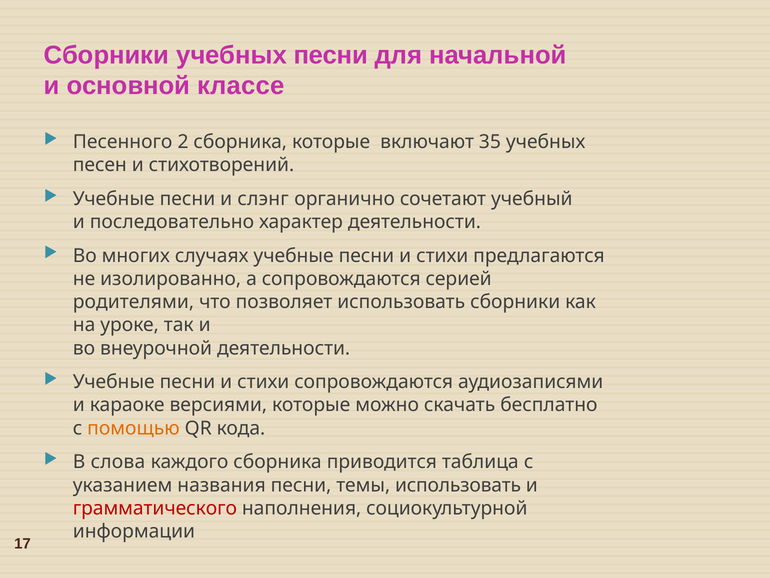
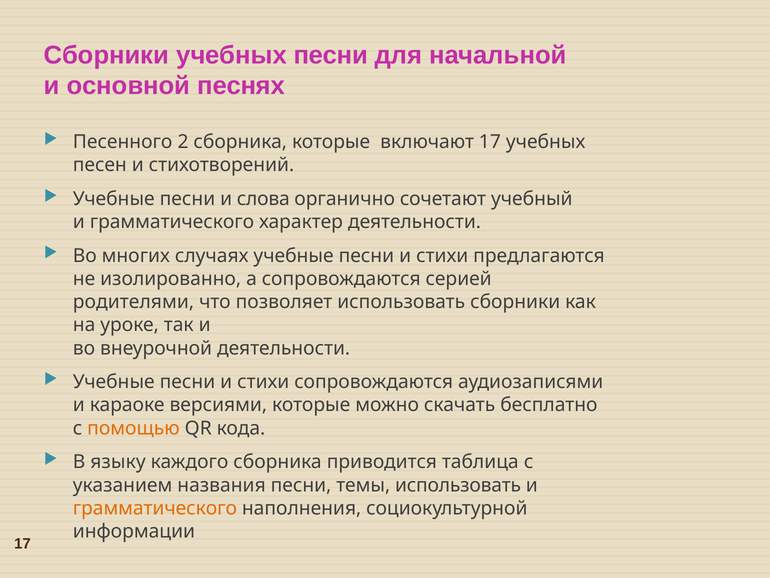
классе: классе -> песнях (241, 86)
включают 35: 35 -> 17 (490, 142)
слэнг: слэнг -> слова (263, 199)
последовательно: последовательно -> грамматического (172, 222)
слова: слова -> языку (118, 462)
грамматического colour: red -> orange (155, 508)
